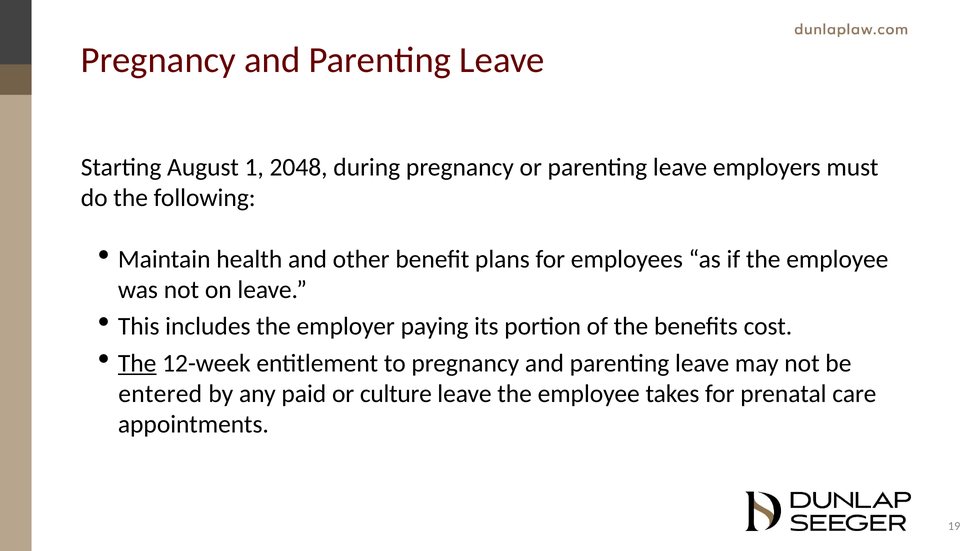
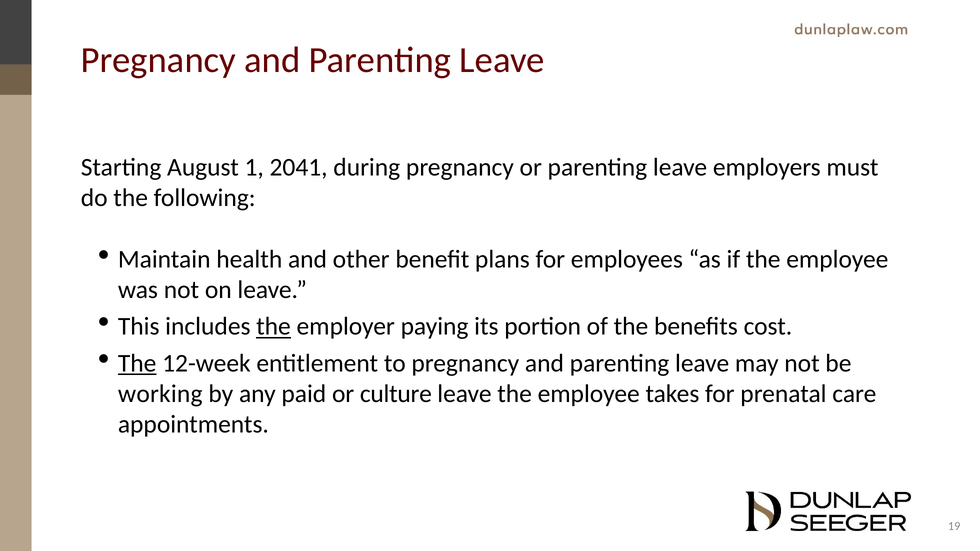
2048: 2048 -> 2041 (299, 168)
the underline: none -> present (273, 327)
entered: entered -> working (160, 394)
